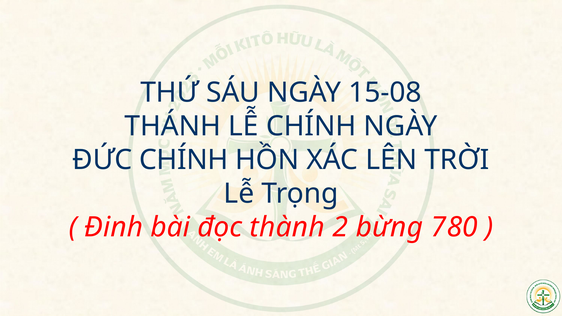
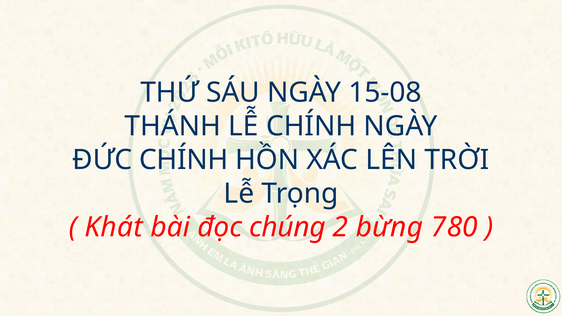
Đinh: Đinh -> Khát (114, 227)
thành: thành -> chúng (287, 227)
